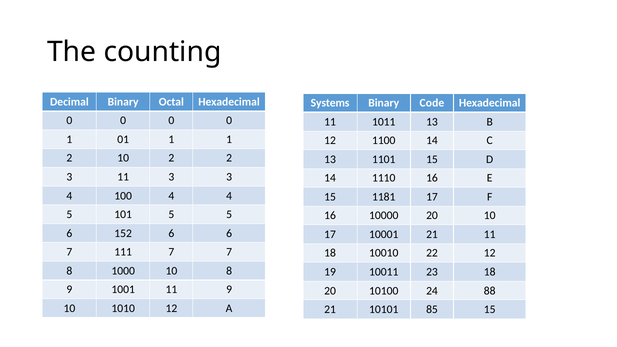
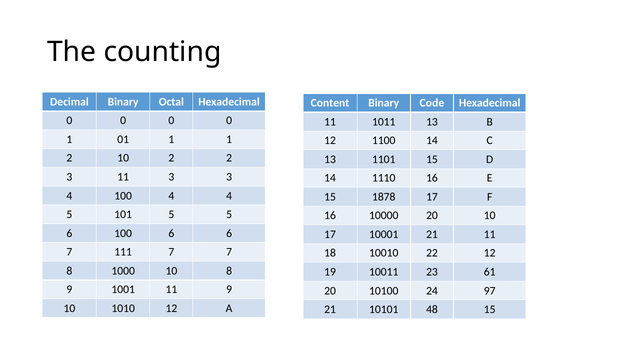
Systems: Systems -> Content (330, 103)
1181: 1181 -> 1878 (384, 197)
6 152: 152 -> 100 (123, 233)
23 18: 18 -> 61 (490, 272)
88: 88 -> 97 (490, 291)
85: 85 -> 48 (432, 310)
